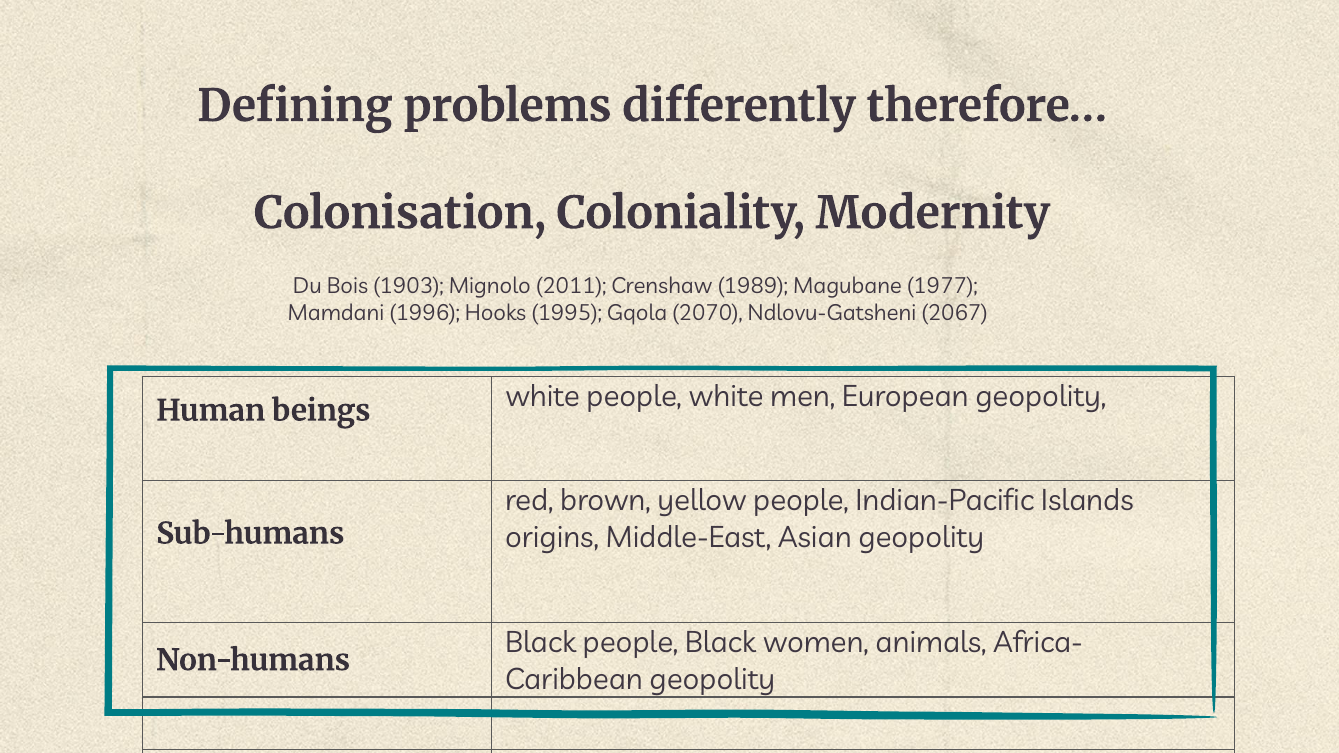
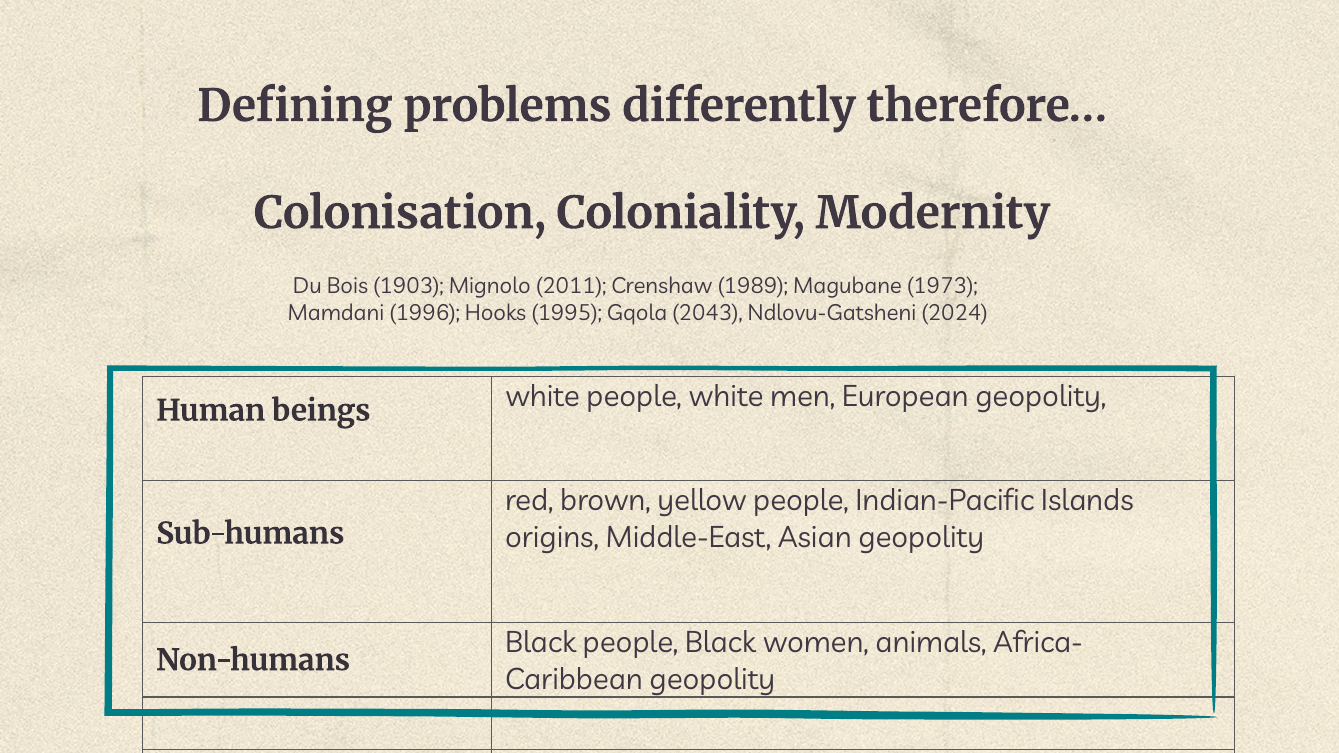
1977: 1977 -> 1973 (942, 287)
2070: 2070 -> 2043 (707, 313)
2067: 2067 -> 2024 (955, 313)
